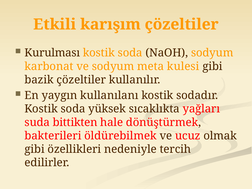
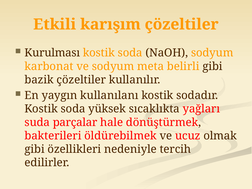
kulesi: kulesi -> belirli (183, 66)
bittikten: bittikten -> parçalar (75, 122)
